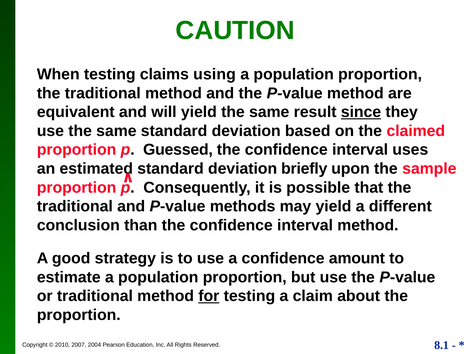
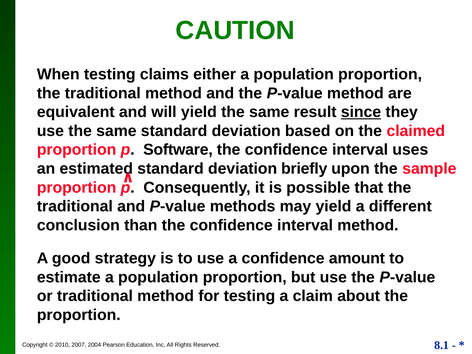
using: using -> either (215, 74)
Guessed: Guessed -> Software (178, 150)
for underline: present -> none (209, 296)
